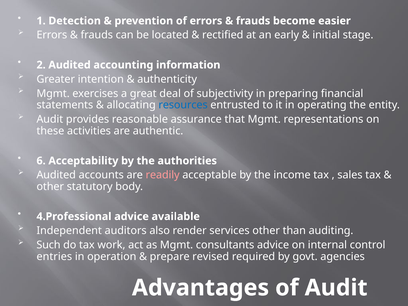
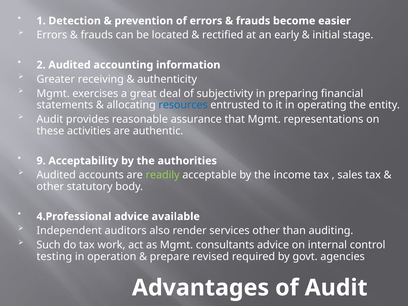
intention: intention -> receiving (101, 79)
6: 6 -> 9 (41, 161)
readily colour: pink -> light green (163, 175)
entries: entries -> testing (54, 257)
